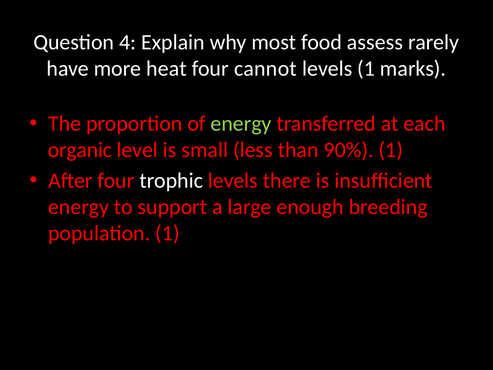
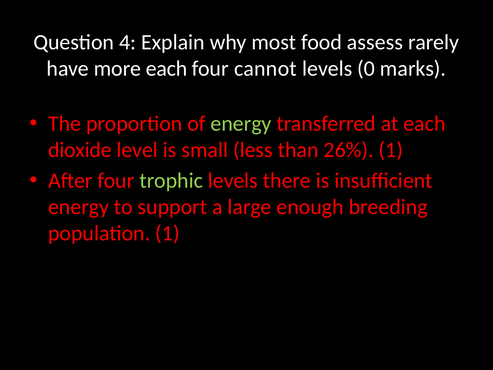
more heat: heat -> each (167, 69)
levels 1: 1 -> 0 (366, 69)
organic: organic -> dioxide (80, 150)
90%: 90% -> 26% (349, 150)
trophic colour: white -> light green (171, 181)
